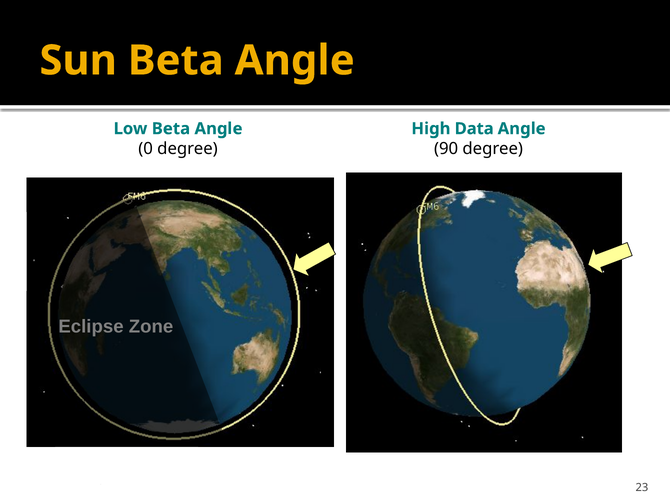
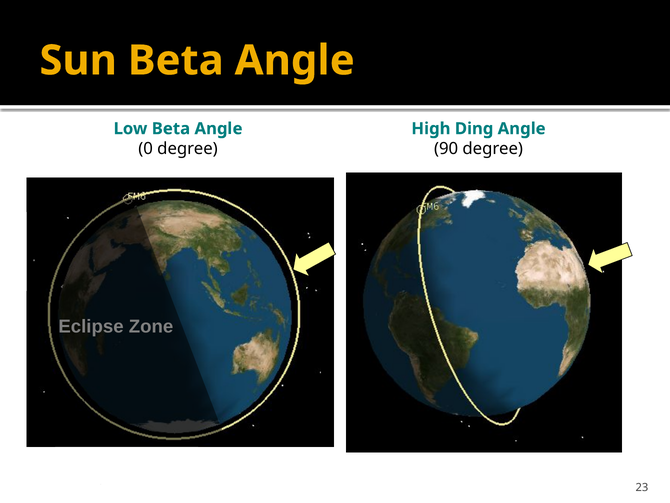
Data: Data -> Ding (474, 129)
